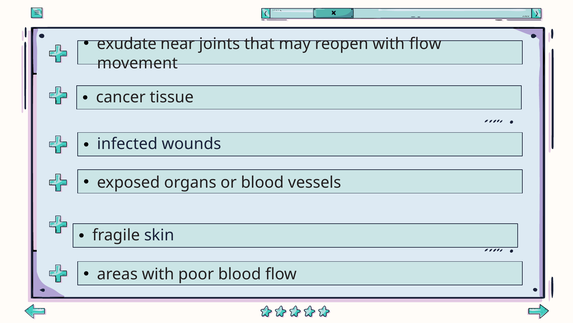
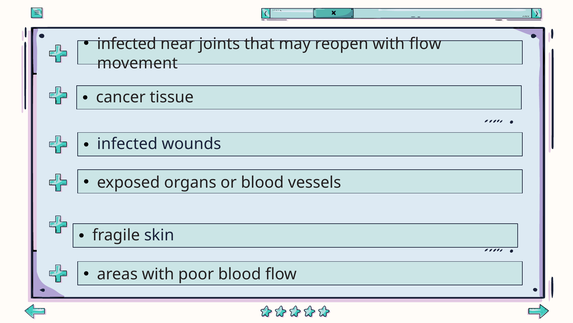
exudate: exudate -> infected (127, 44)
